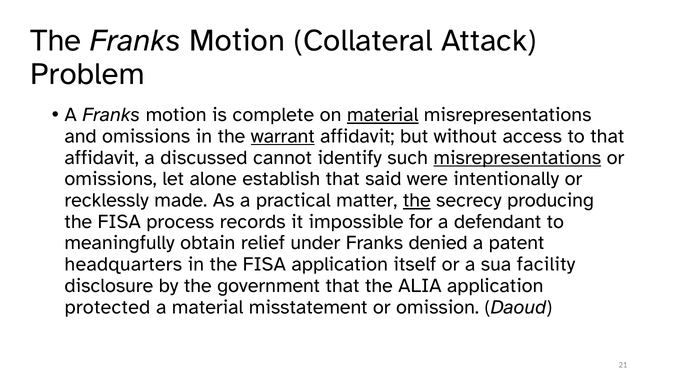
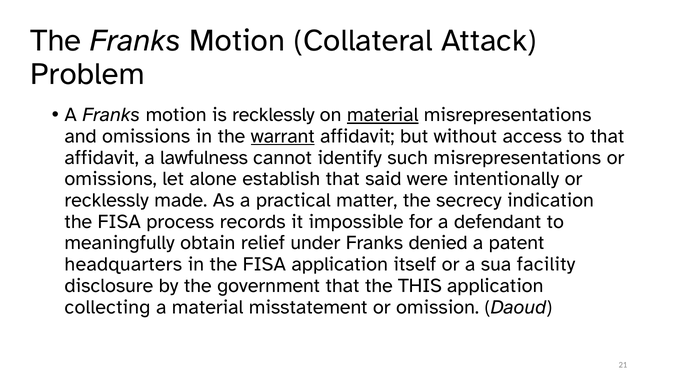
is complete: complete -> recklessly (273, 115)
discussed: discussed -> lawfulness (204, 157)
misrepresentations underline: present -> none (517, 157)
the underline: present -> none (417, 200)
producing: producing -> indication (551, 200)
ALIA: ALIA -> THIS (420, 286)
protected: protected -> collecting (107, 307)
